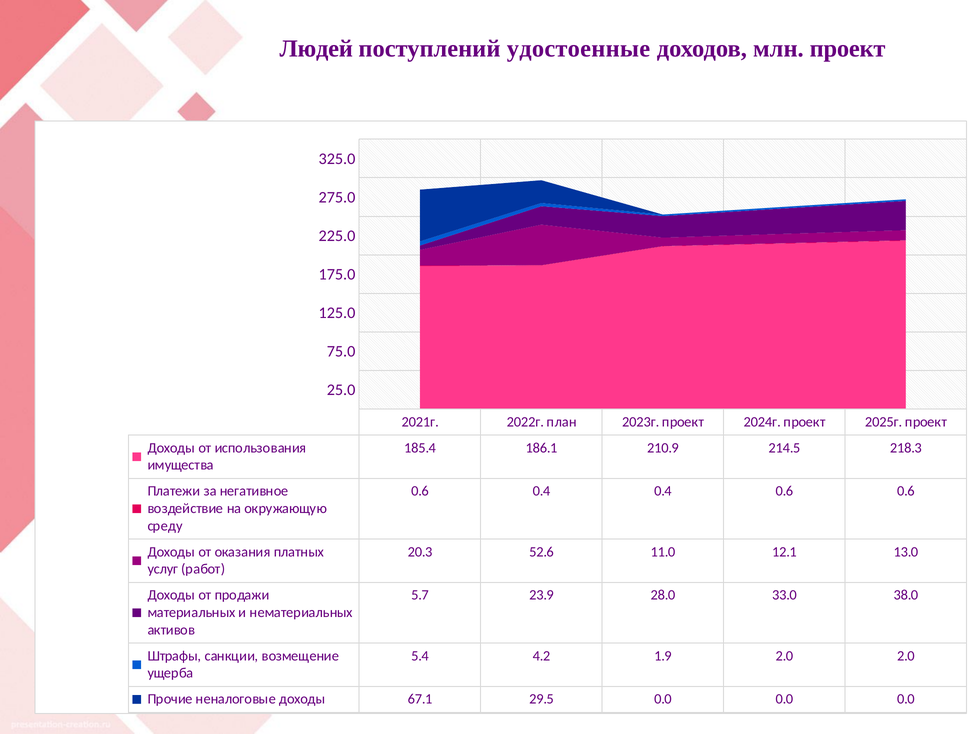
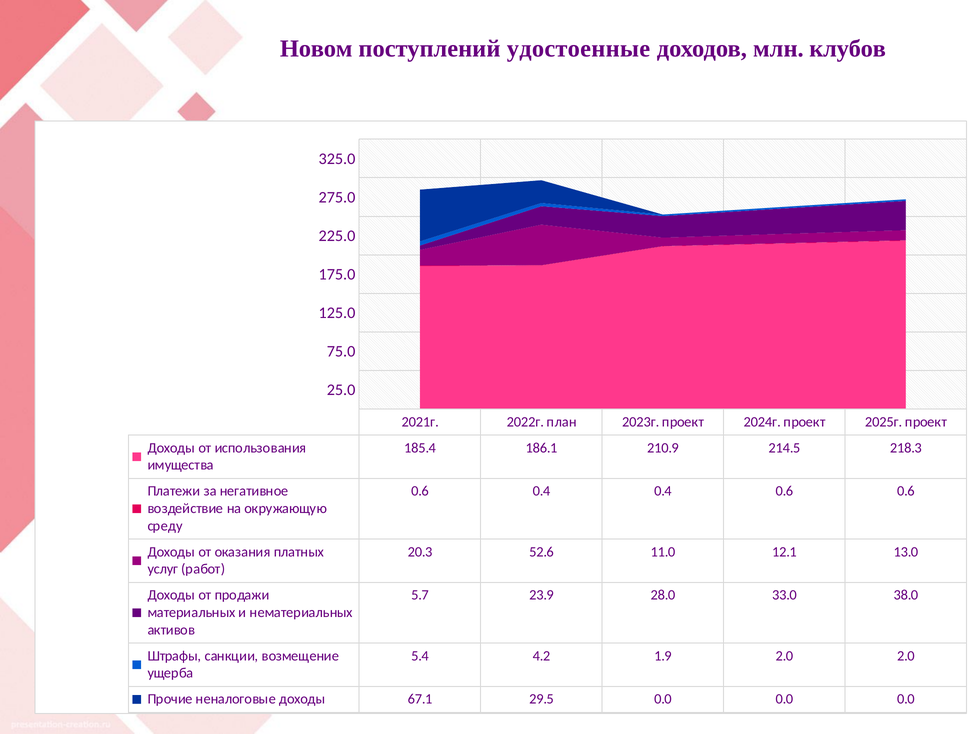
Людей: Людей -> Новом (316, 49)
млн проект: проект -> клубов (848, 49)
